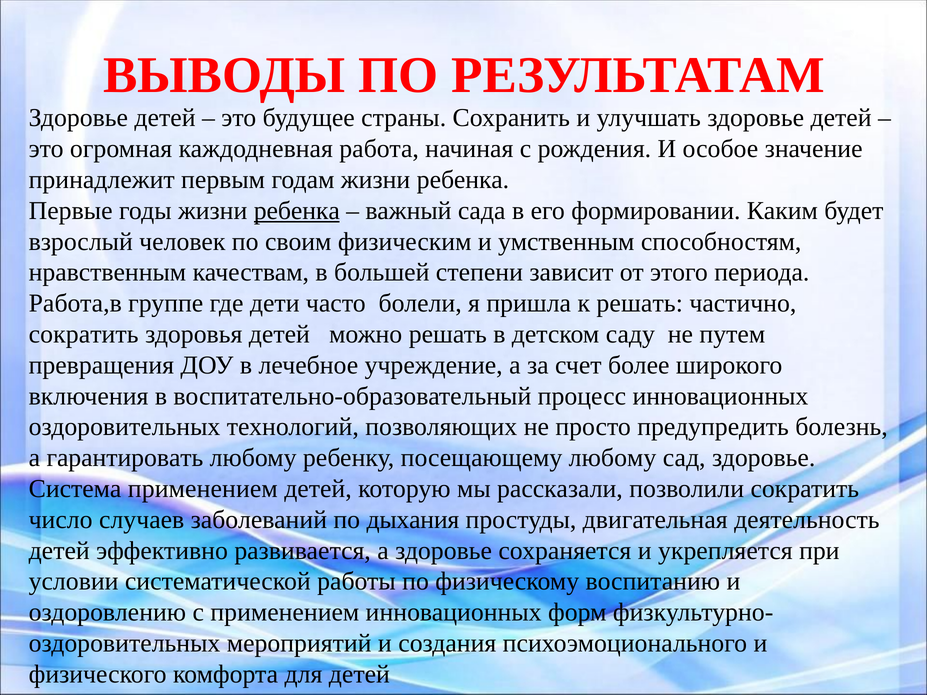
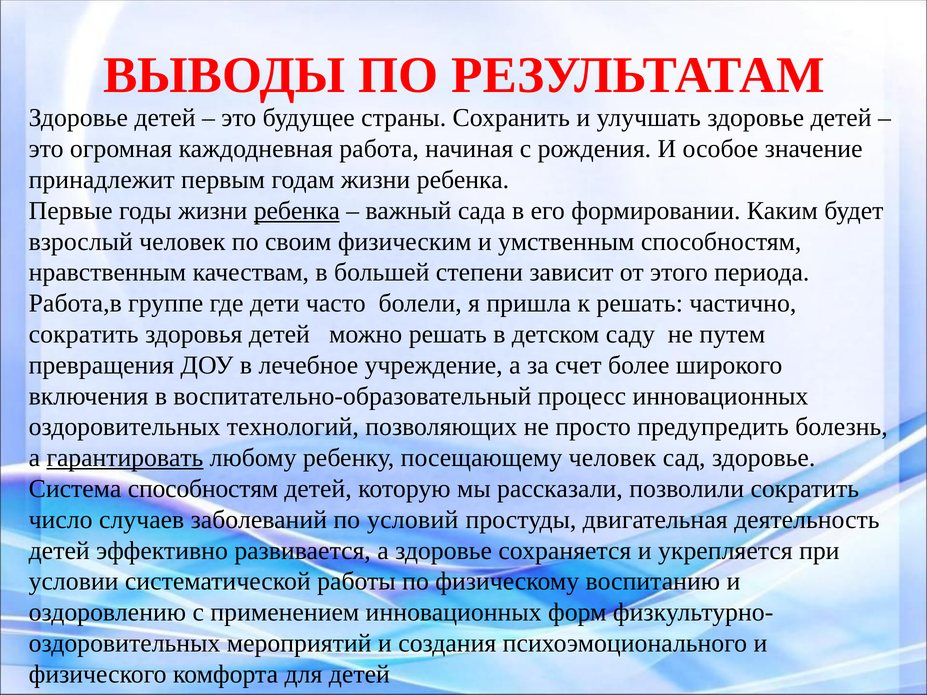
гарантировать underline: none -> present (125, 458)
посещающему любому: любому -> человек (612, 458)
Система применением: применением -> способностям (203, 489)
дыхания: дыхания -> условий (413, 520)
